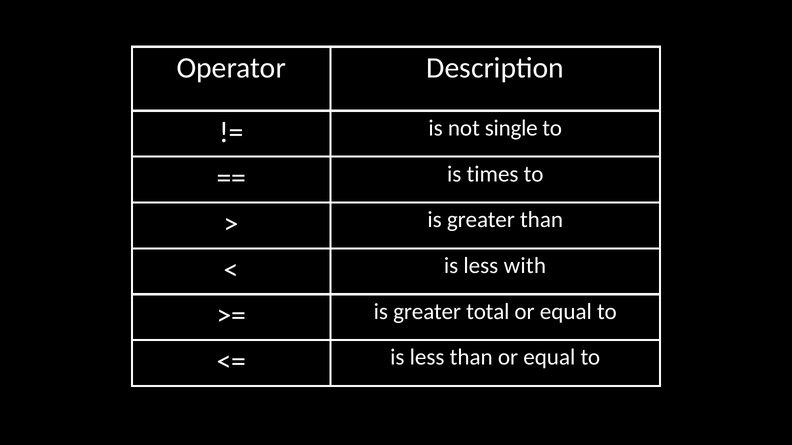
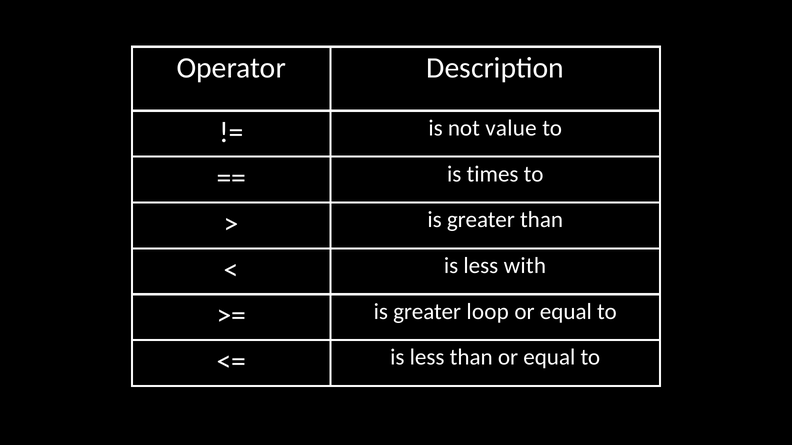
single: single -> value (511, 128)
total: total -> loop (488, 312)
